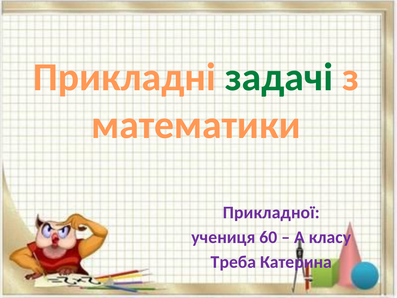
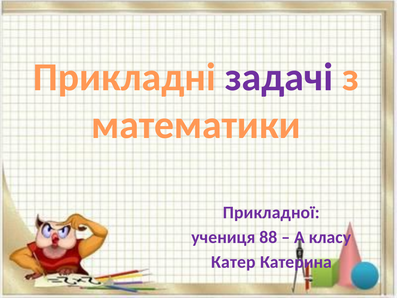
задачі colour: green -> purple (279, 77)
60: 60 -> 88 (268, 237)
Треба: Треба -> Катер (233, 262)
